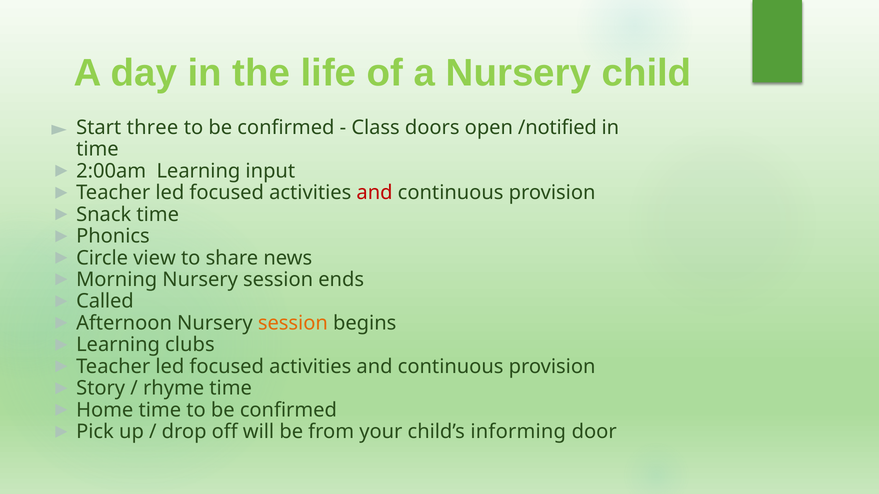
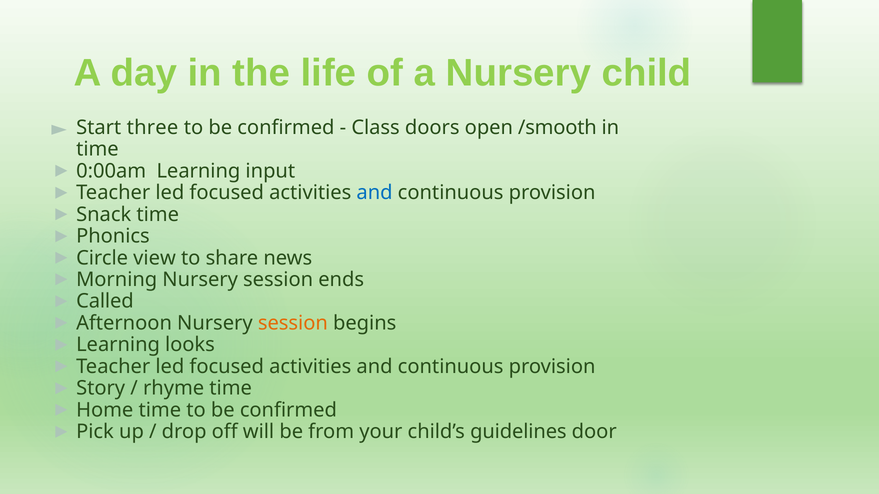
/notified: /notified -> /smooth (557, 128)
2:00am: 2:00am -> 0:00am (111, 171)
and colour: red -> blue (375, 193)
clubs: clubs -> looks (190, 345)
informing: informing -> guidelines (518, 432)
